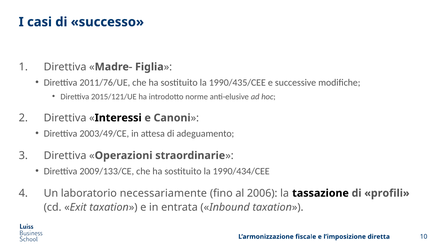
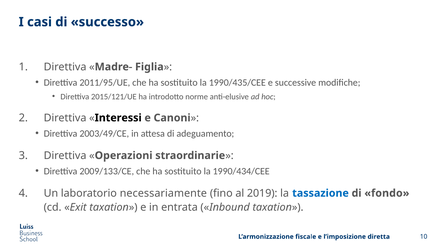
2011/76/UE: 2011/76/UE -> 2011/95/UE (105, 82)
2006: 2006 -> 2019 (262, 193)
tassazione colour: black -> blue (321, 193)
profili: profili -> fondo (387, 193)
